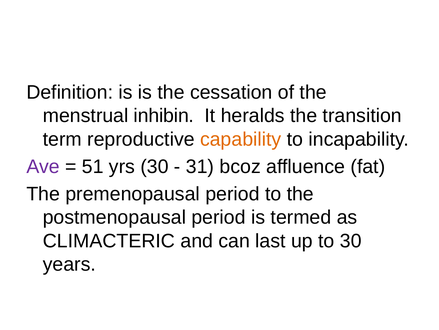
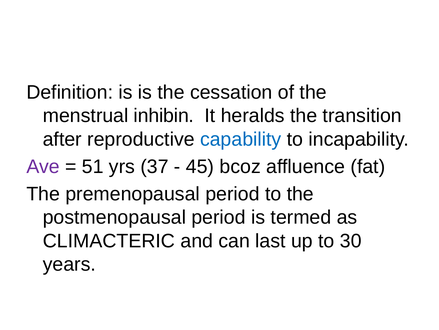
term: term -> after (62, 139)
capability colour: orange -> blue (241, 139)
yrs 30: 30 -> 37 (154, 166)
31: 31 -> 45 (200, 166)
